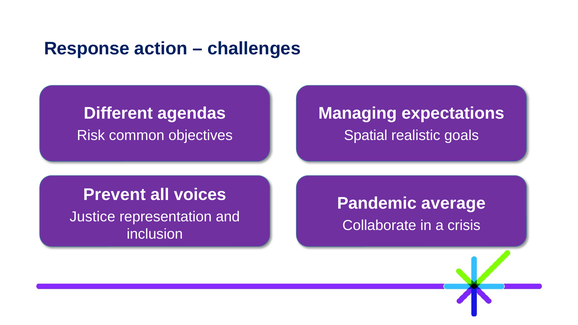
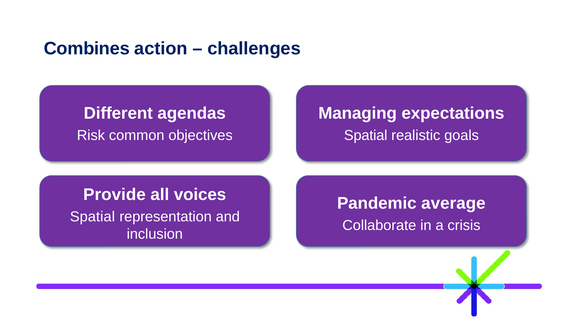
Response: Response -> Combines (87, 49)
Prevent: Prevent -> Provide (114, 195)
Justice: Justice -> Spatial (92, 217)
